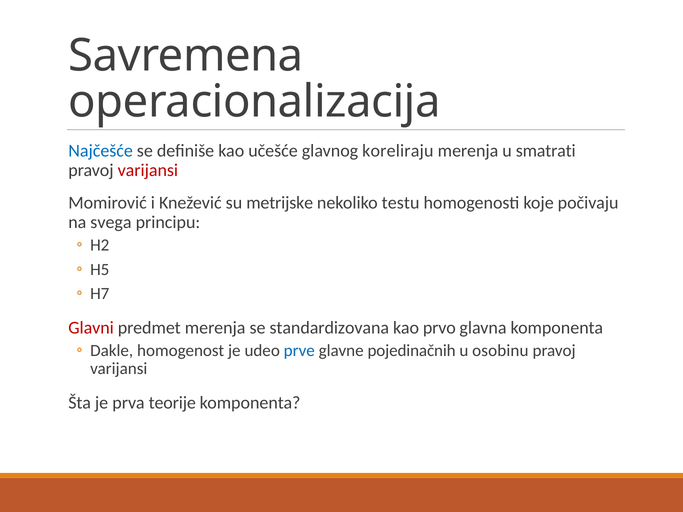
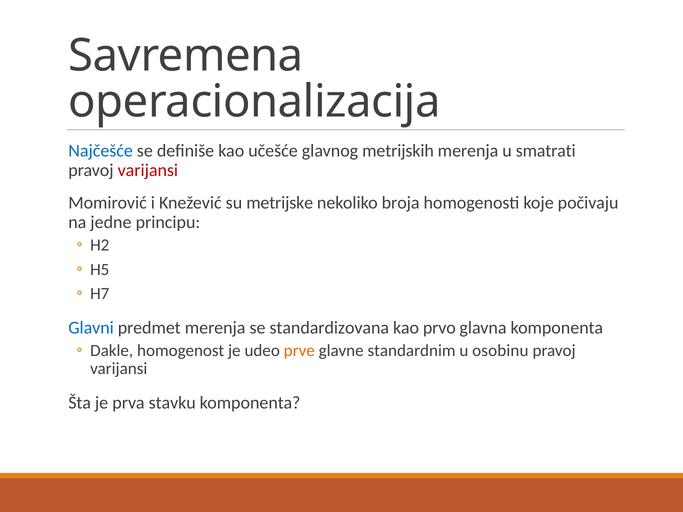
koreliraju: koreliraju -> metrijskih (398, 151)
testu: testu -> broja (401, 203)
svega: svega -> jedne (111, 223)
Glavni colour: red -> blue (91, 328)
prve colour: blue -> orange (299, 351)
pojedinačnih: pojedinačnih -> standardnim (412, 351)
teorije: teorije -> stavku (172, 403)
